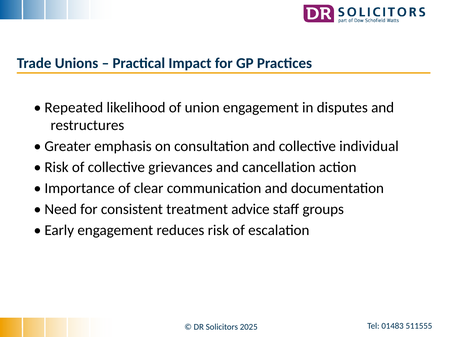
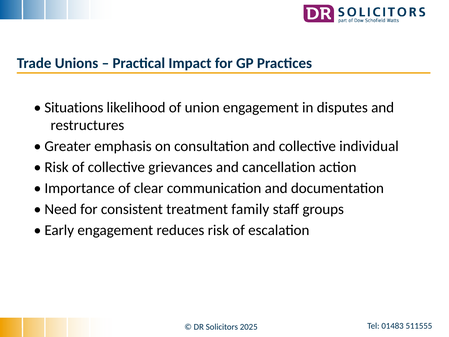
Repeated: Repeated -> Situations (74, 107)
advice: advice -> family (250, 209)
